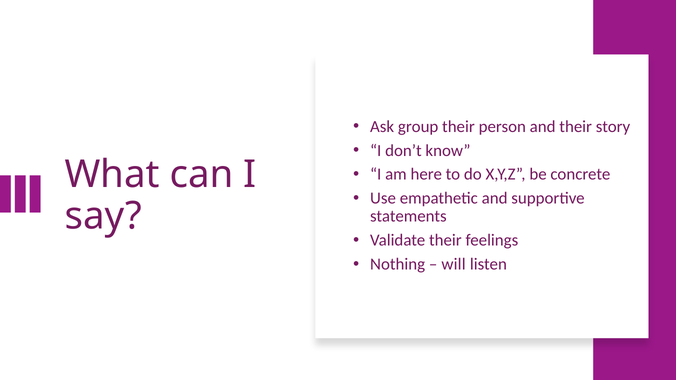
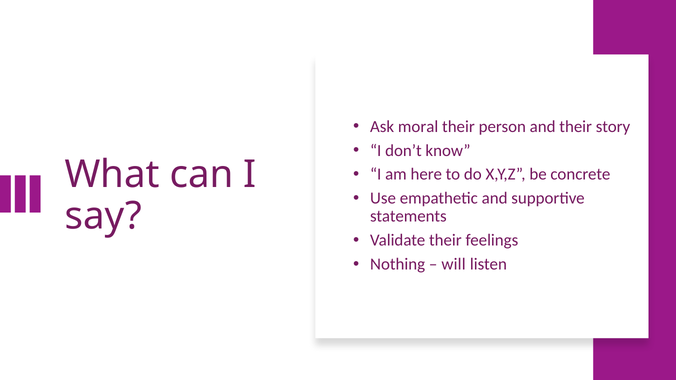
group: group -> moral (418, 127)
